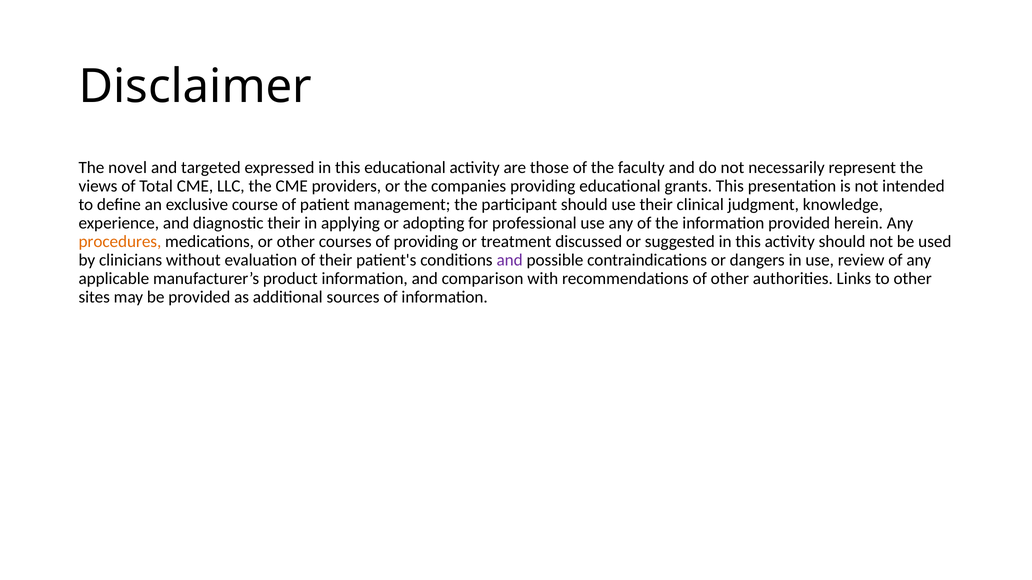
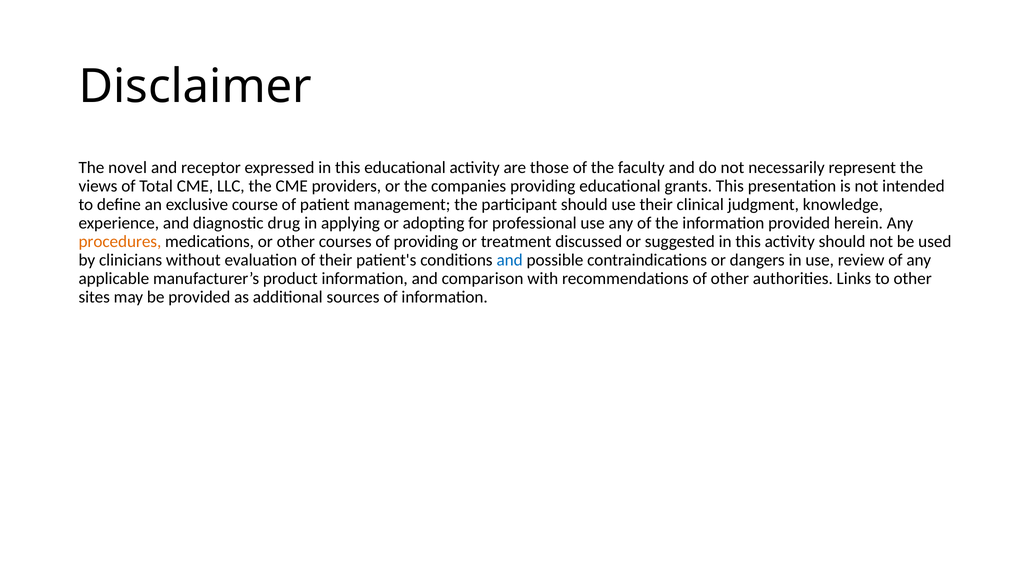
targeted: targeted -> receptor (211, 168)
diagnostic their: their -> drug (284, 223)
and colour: purple -> blue (510, 260)
